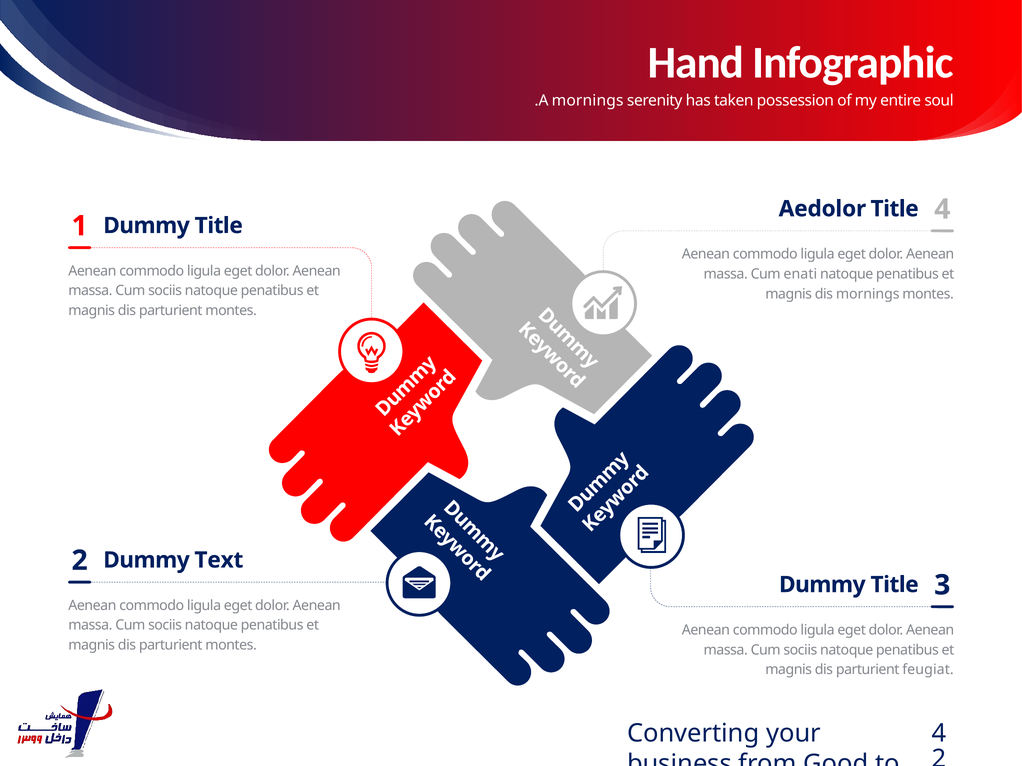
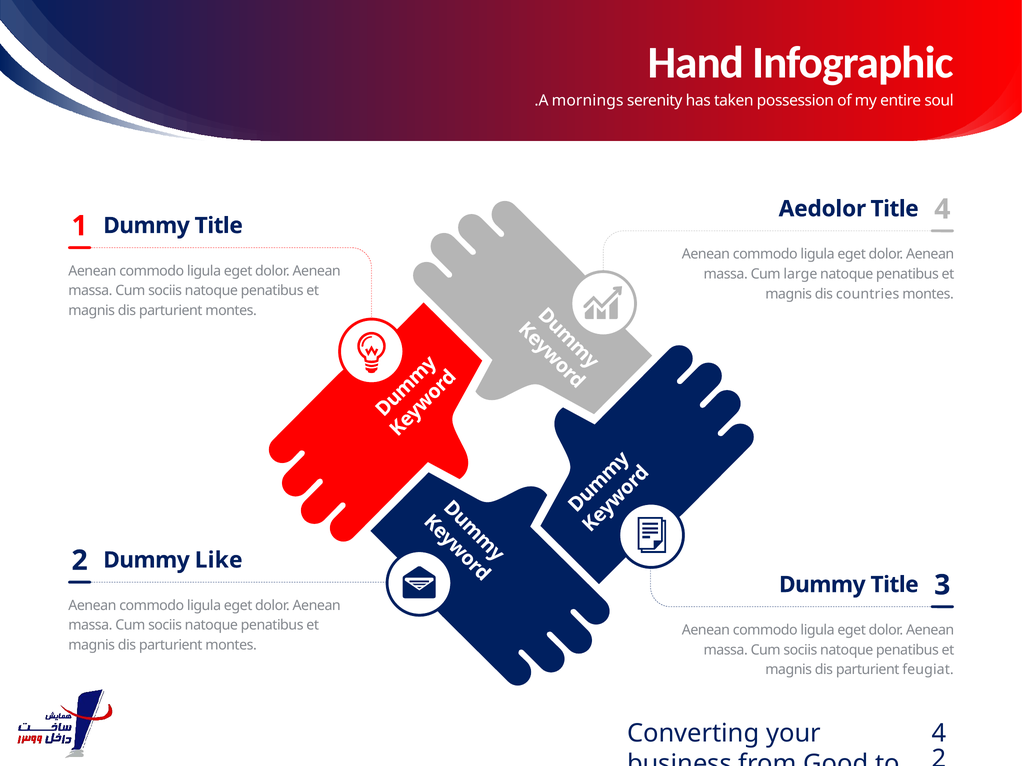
enati: enati -> large (800, 274)
dis mornings: mornings -> countries (868, 294)
Text: Text -> Like (219, 560)
